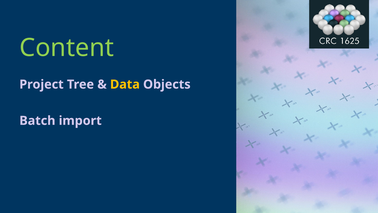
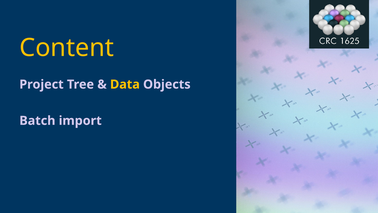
Content colour: light green -> yellow (67, 48)
